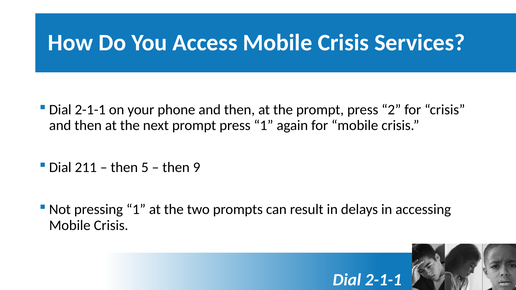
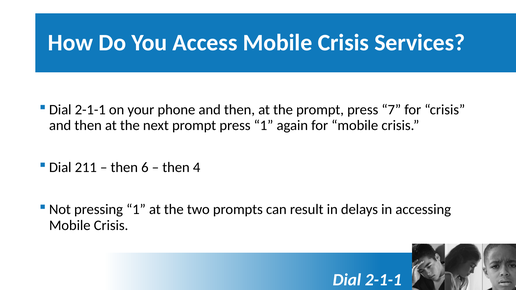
2: 2 -> 7 (391, 110)
5: 5 -> 6 (145, 168)
9: 9 -> 4 (197, 168)
